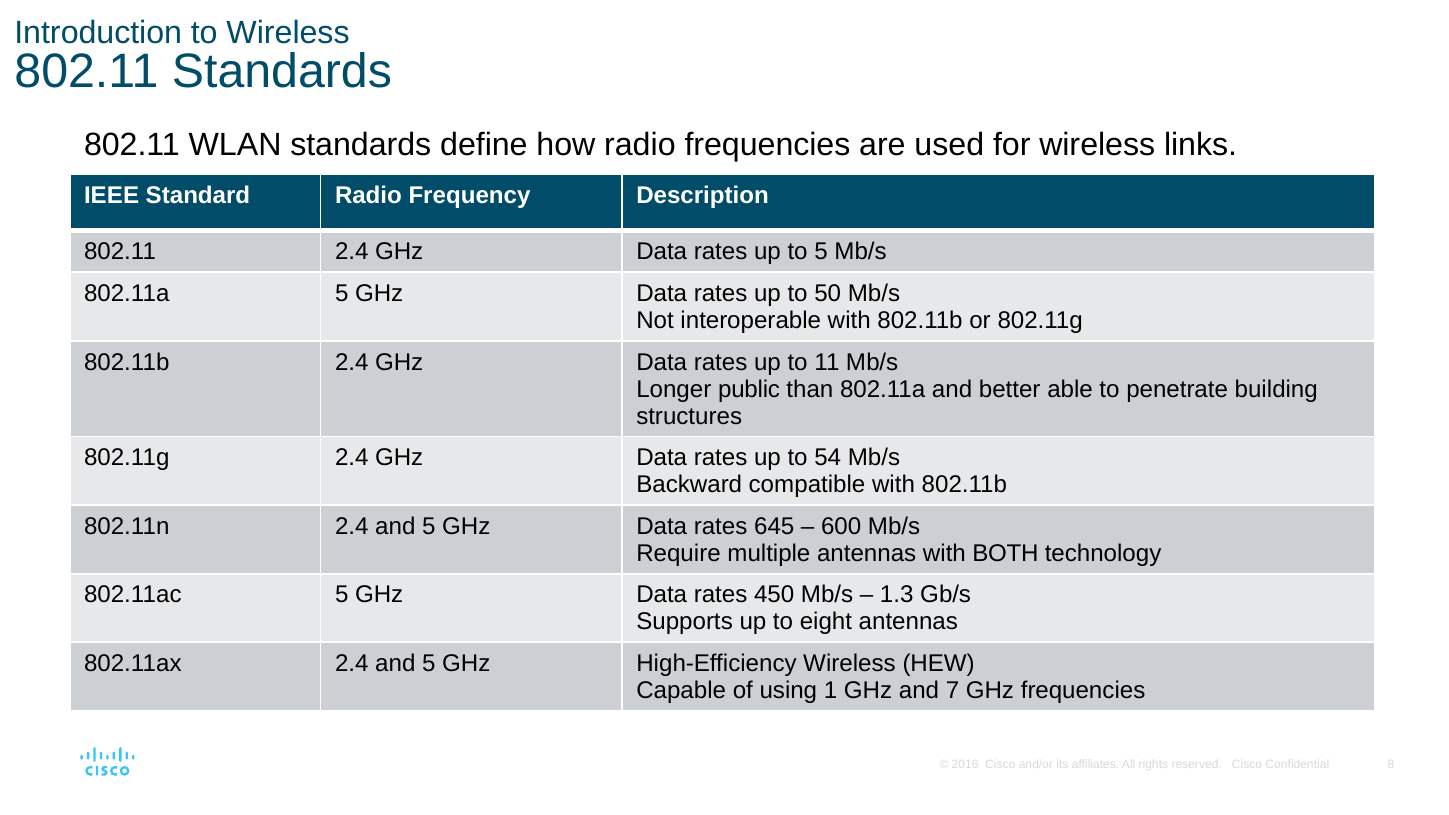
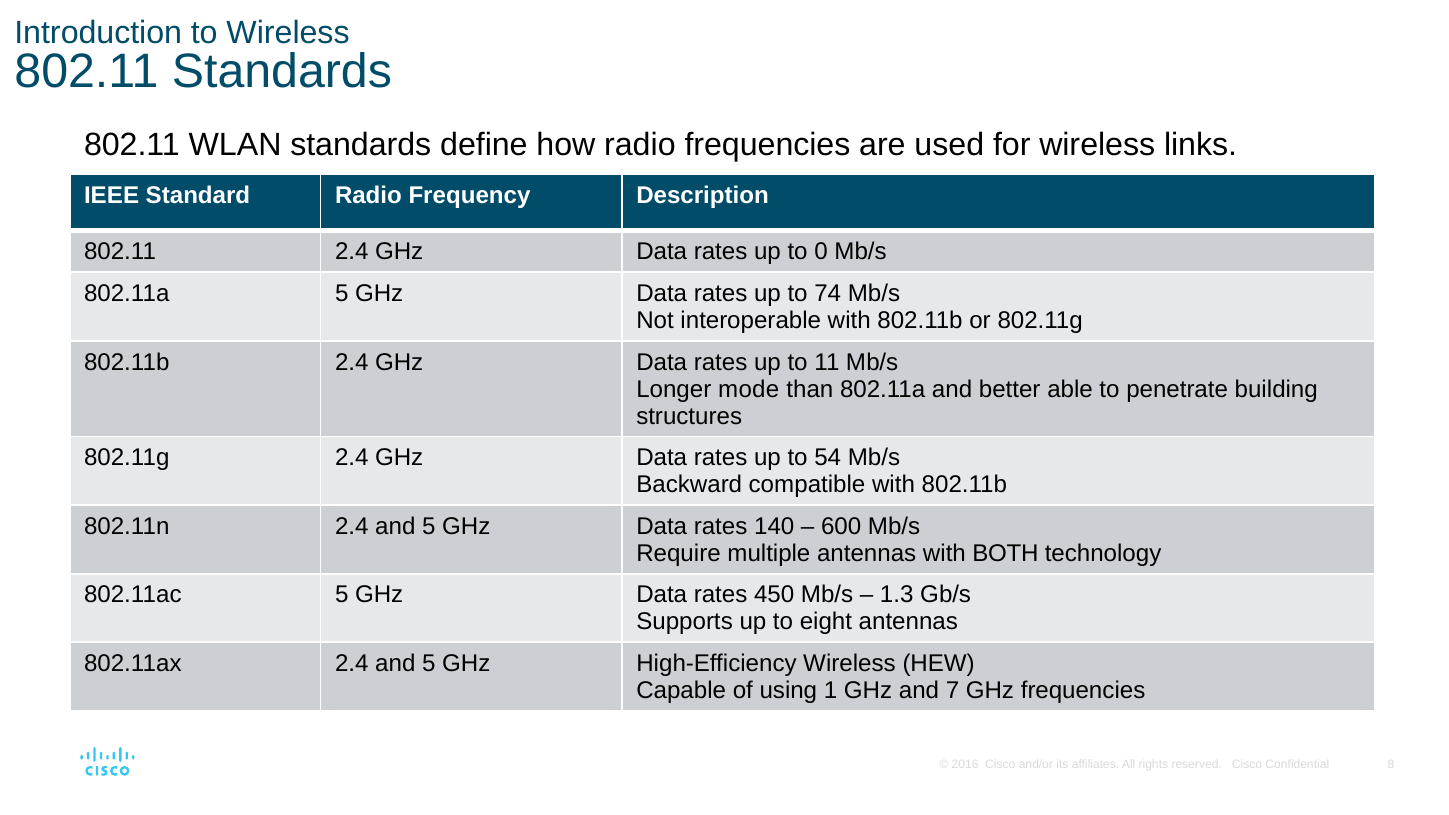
to 5: 5 -> 0 (821, 252)
50: 50 -> 74 (828, 293)
public: public -> mode (749, 389)
645: 645 -> 140 (774, 526)
